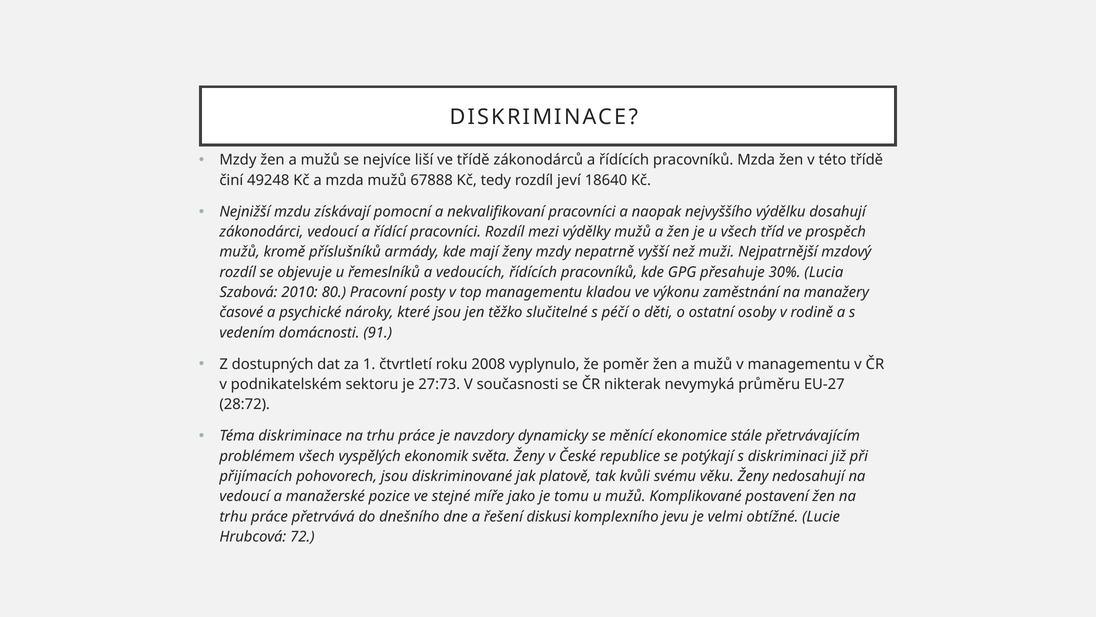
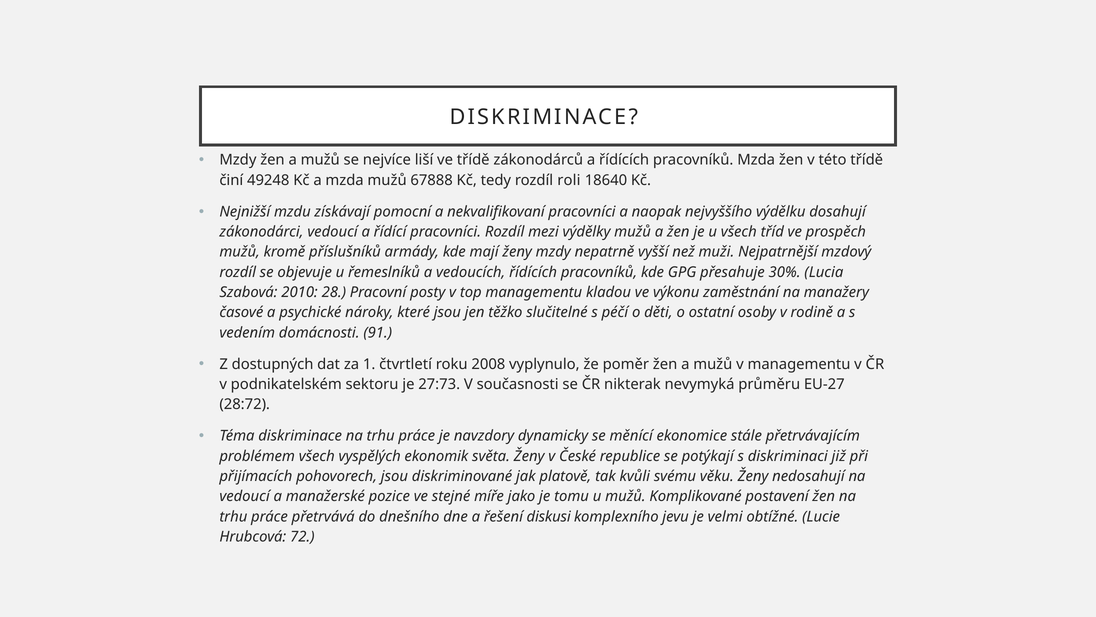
jeví: jeví -> roli (569, 180)
80: 80 -> 28 (334, 292)
